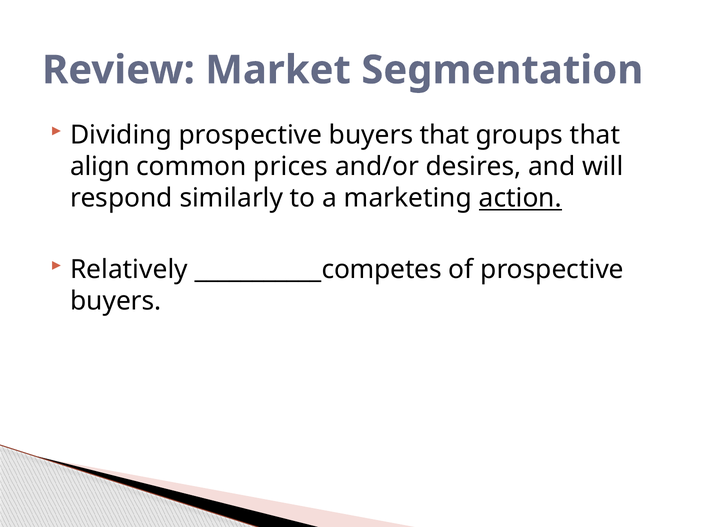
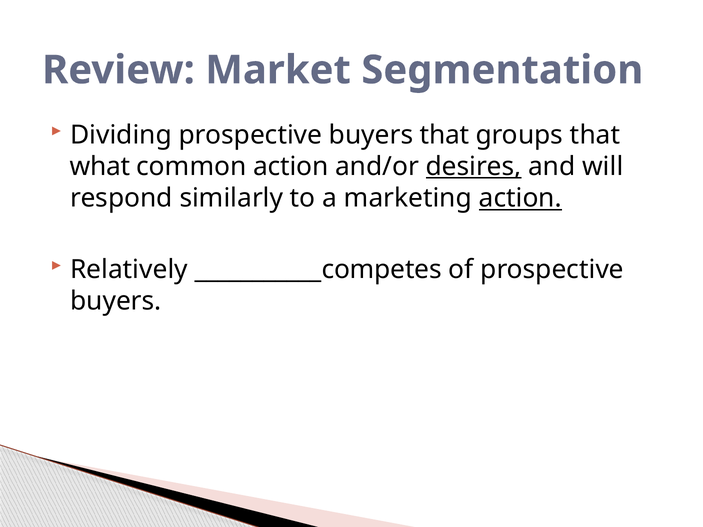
align: align -> what (100, 167)
common prices: prices -> action (291, 167)
desires underline: none -> present (474, 167)
